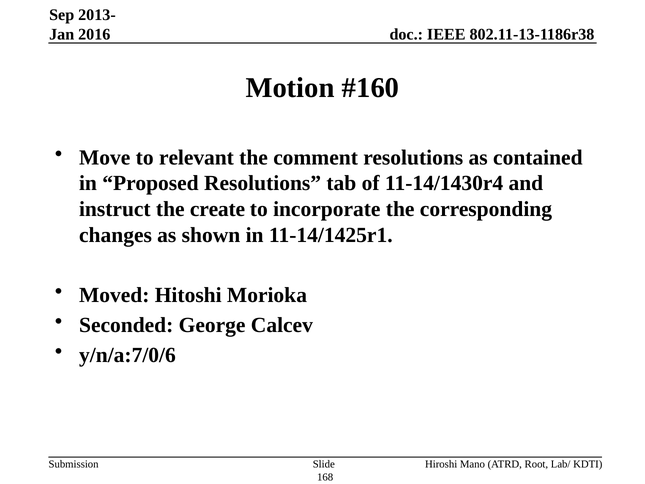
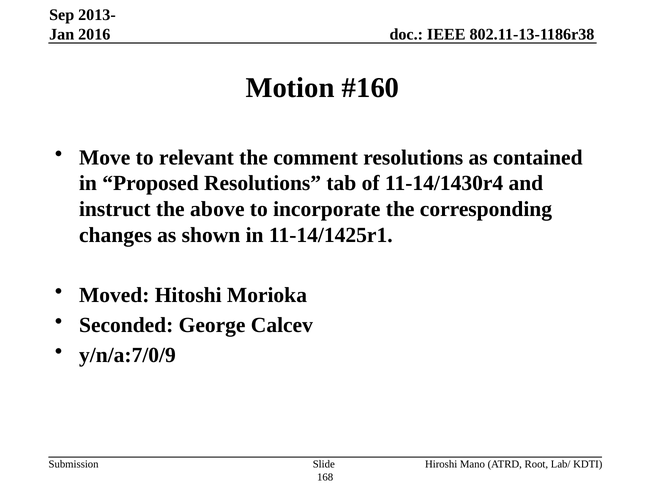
create: create -> above (217, 209)
y/n/a:7/0/6: y/n/a:7/0/6 -> y/n/a:7/0/9 (127, 355)
